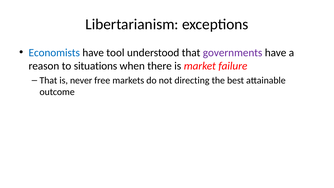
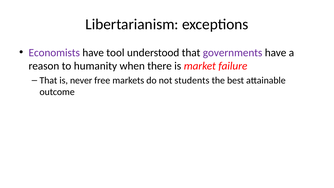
Economists colour: blue -> purple (54, 53)
situations: situations -> humanity (95, 66)
directing: directing -> students (192, 80)
